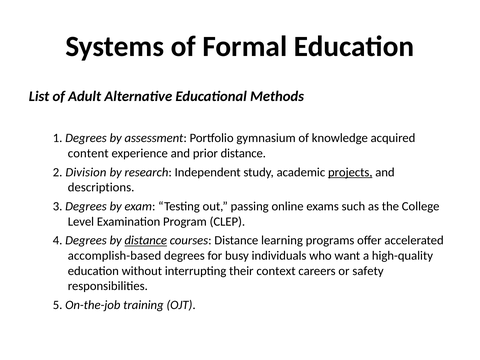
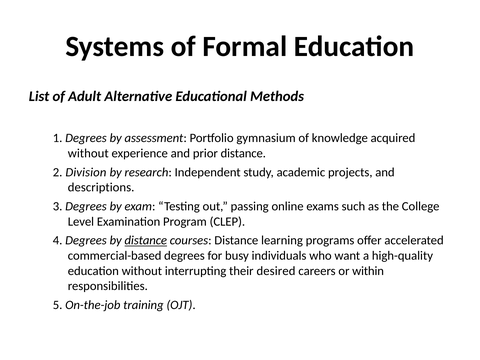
content: content -> without (88, 153)
projects underline: present -> none (350, 172)
accomplish-based: accomplish-based -> commercial-based (115, 256)
context: context -> desired (276, 271)
safety: safety -> within (368, 271)
